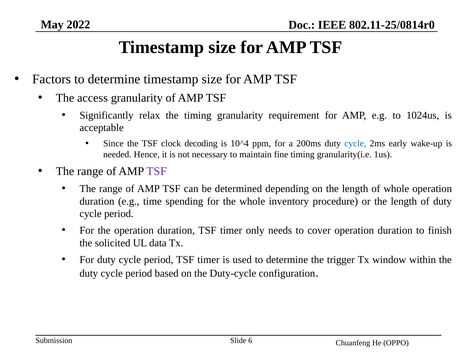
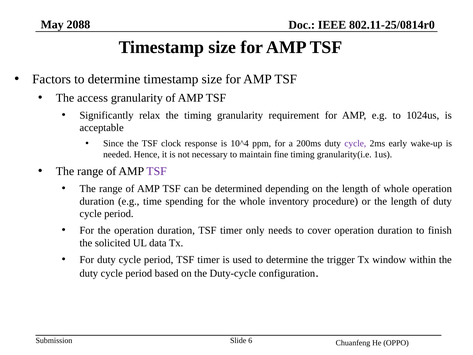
2022: 2022 -> 2088 (78, 24)
decoding: decoding -> response (201, 143)
cycle colour: blue -> purple (355, 143)
